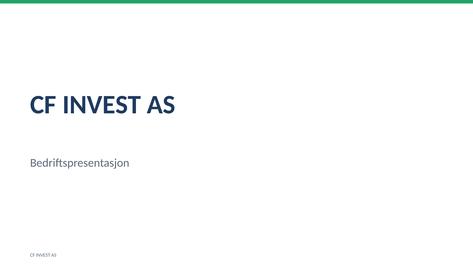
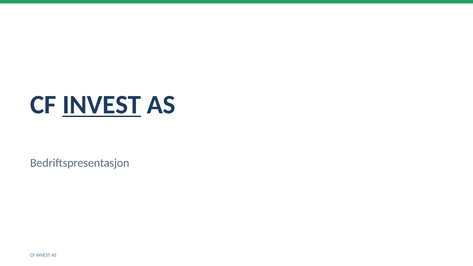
INVEST underline: none -> present (102, 105)
